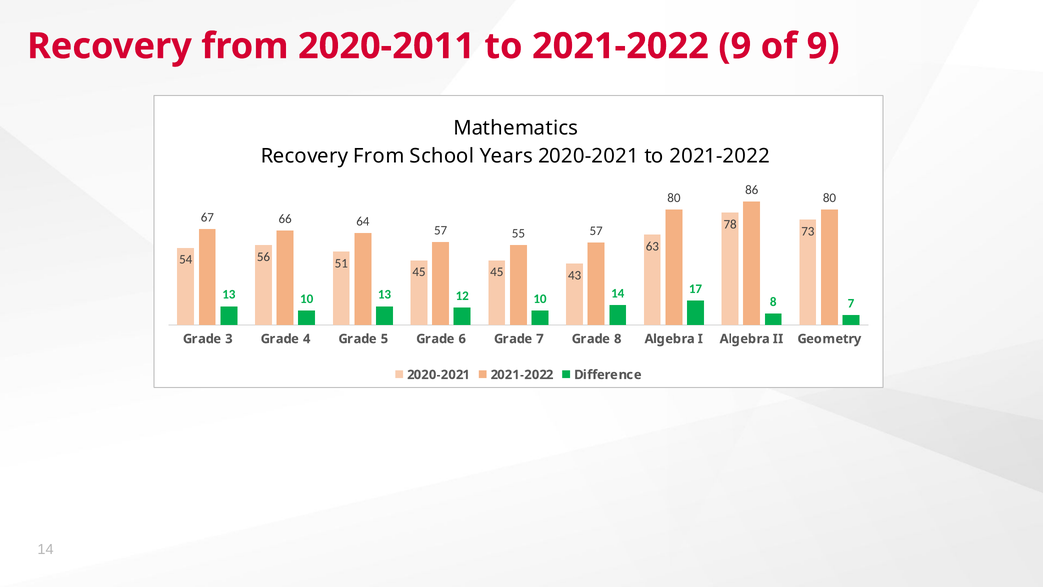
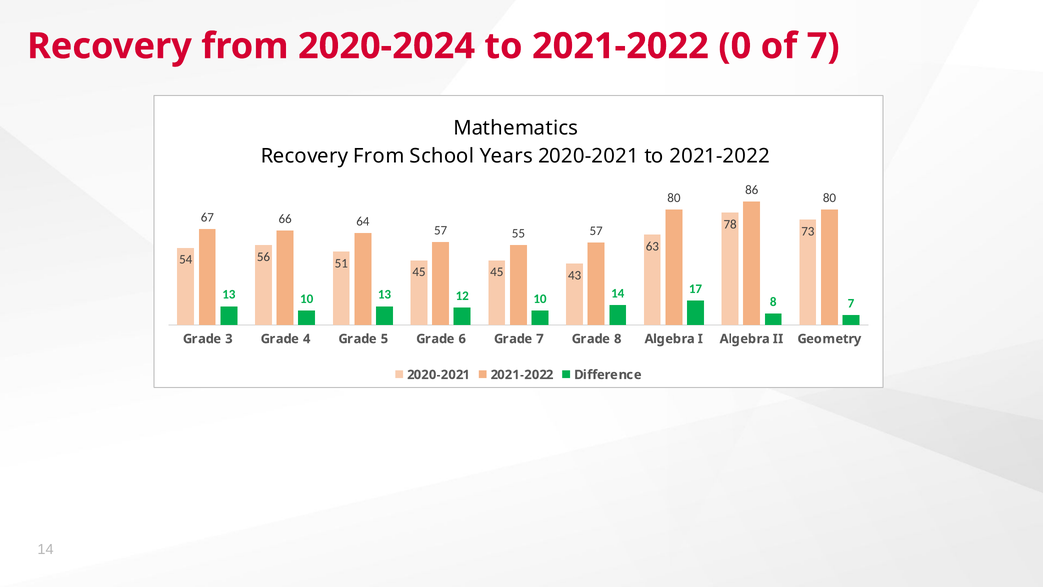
2020-2011: 2020-2011 -> 2020-2024 (386, 46)
2021-2022 9: 9 -> 0 (735, 46)
of 9: 9 -> 7 (823, 46)
